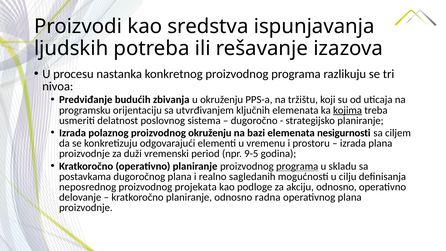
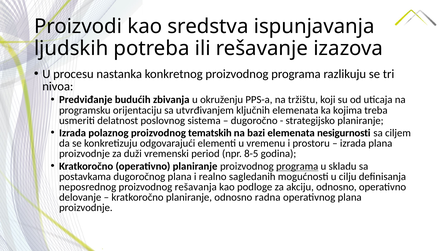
kojima underline: present -> none (348, 110)
proizvodnog okruženju: okruženju -> tematskih (210, 133)
9-5: 9-5 -> 8-5 (251, 154)
projekata: projekata -> rešavanja (196, 187)
